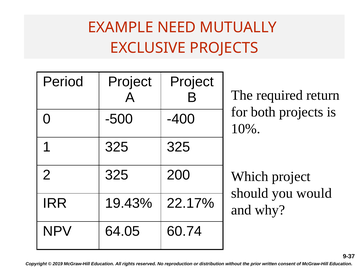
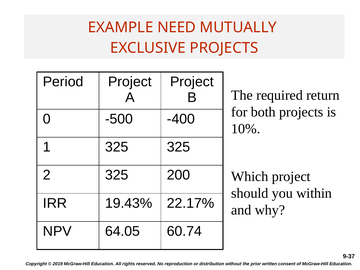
would: would -> within (314, 193)
